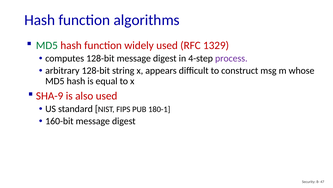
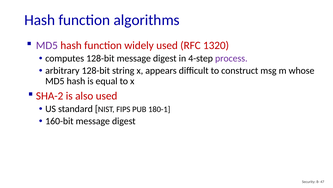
MD5 colour: green -> purple (47, 45)
1329: 1329 -> 1320 (216, 45)
SHA-9: SHA-9 -> SHA-2 (50, 96)
